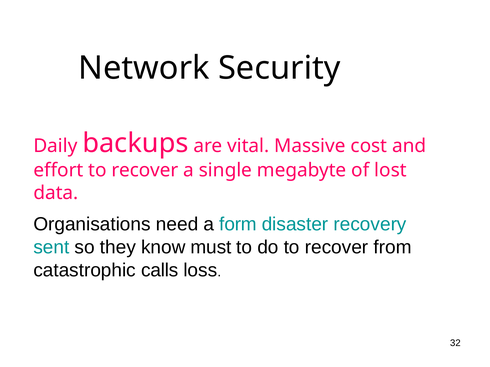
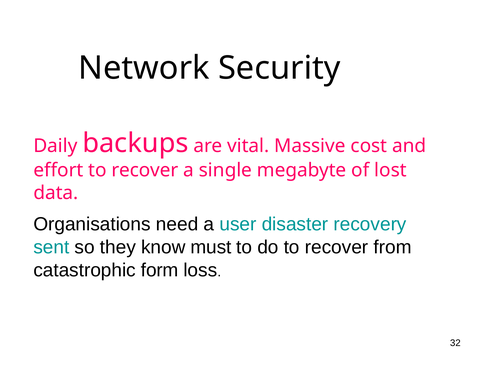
form: form -> user (238, 225)
calls: calls -> form (160, 270)
